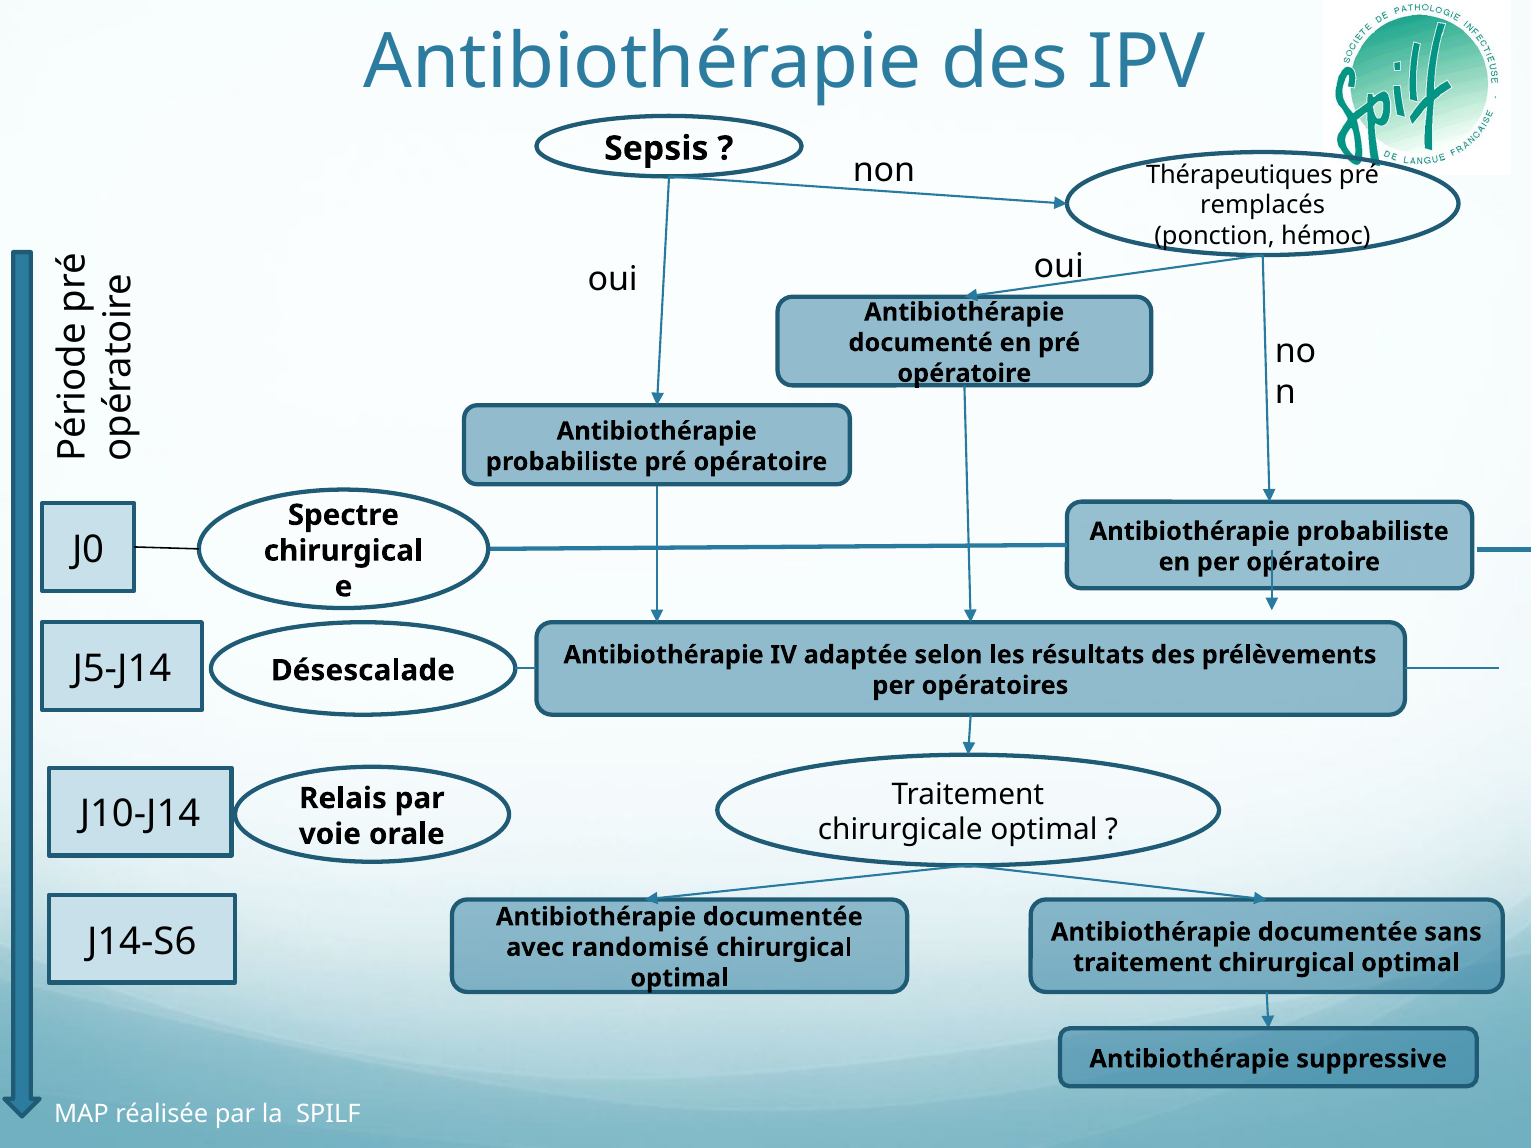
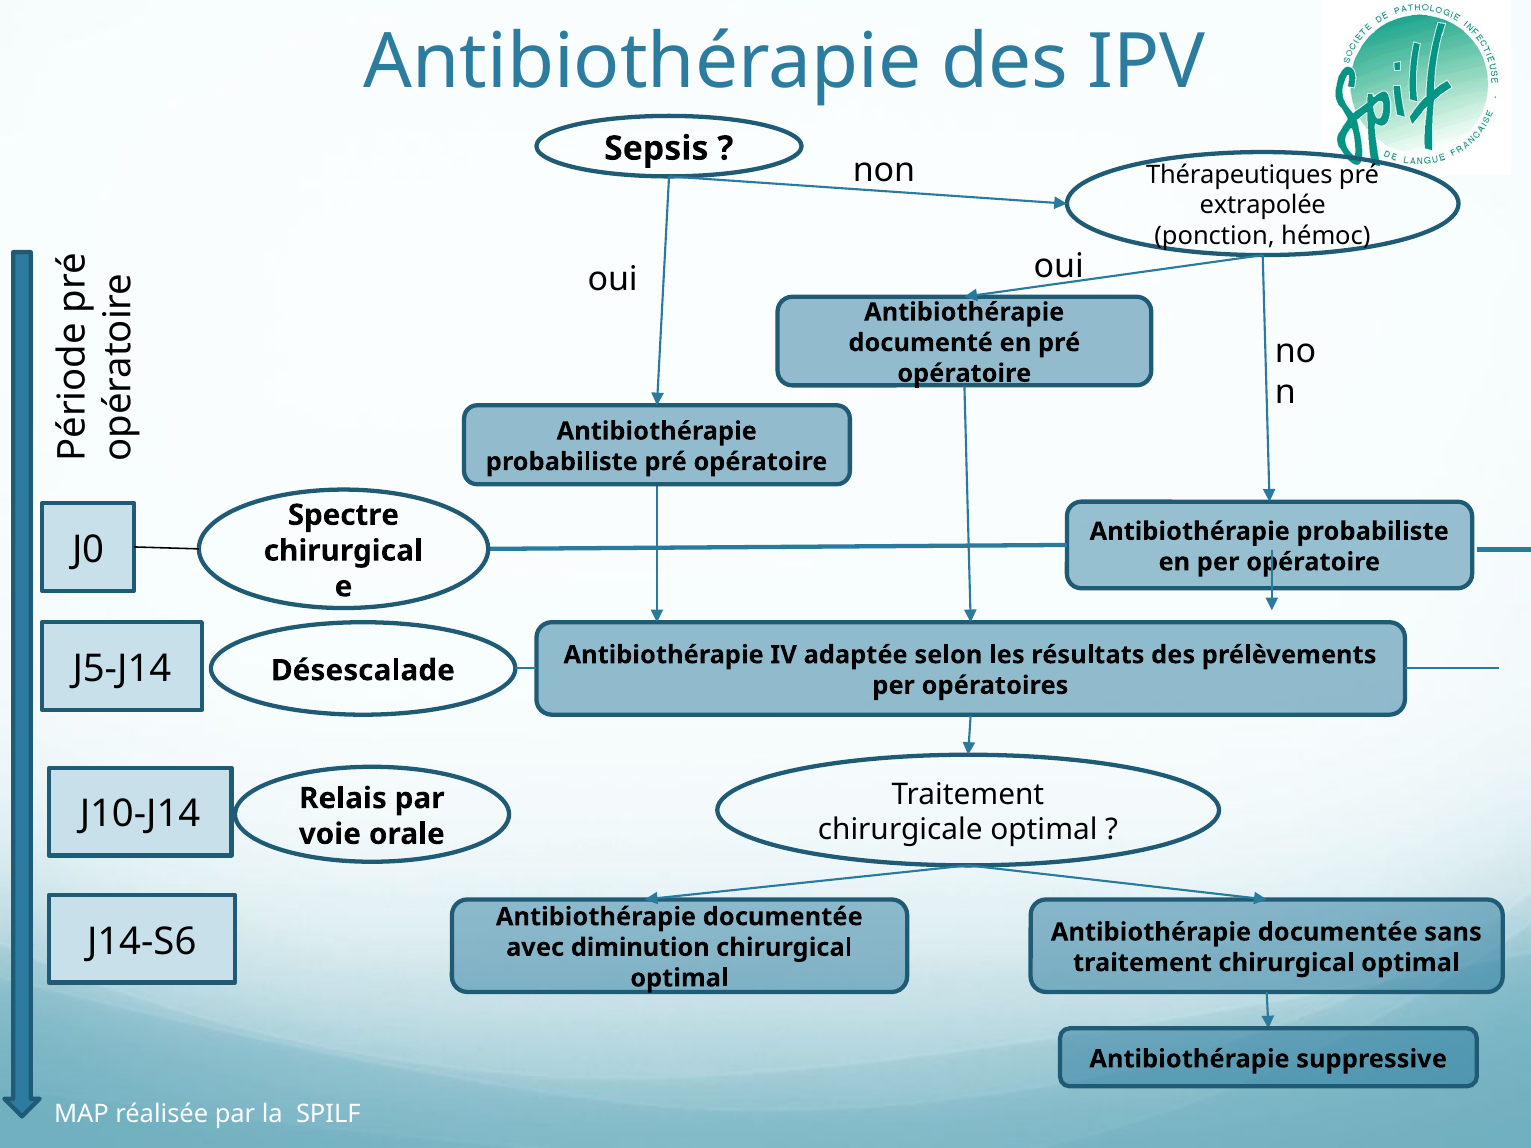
remplacés: remplacés -> extrapolée (1263, 205)
randomisé: randomisé -> diminution (640, 948)
